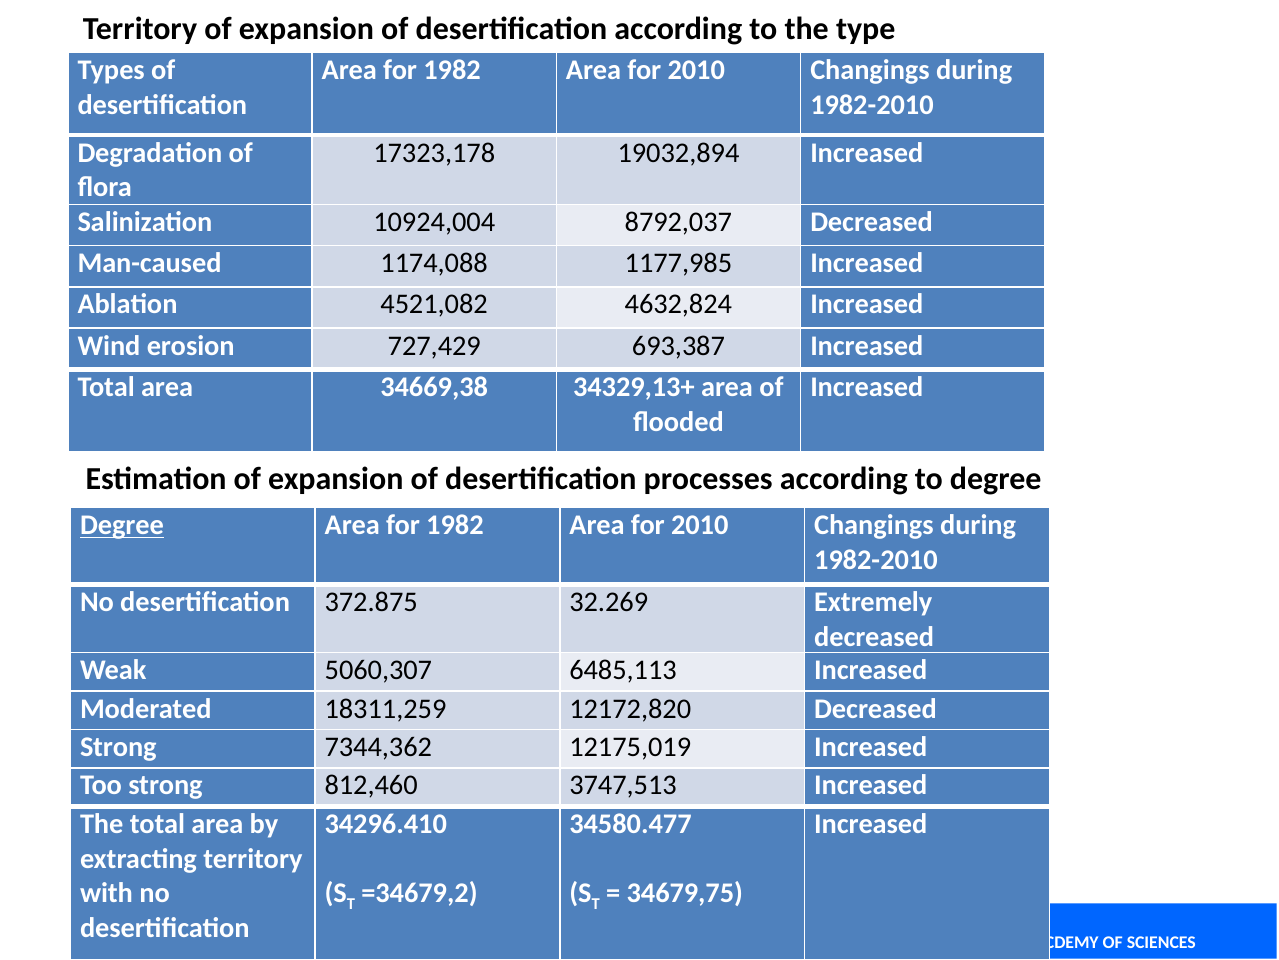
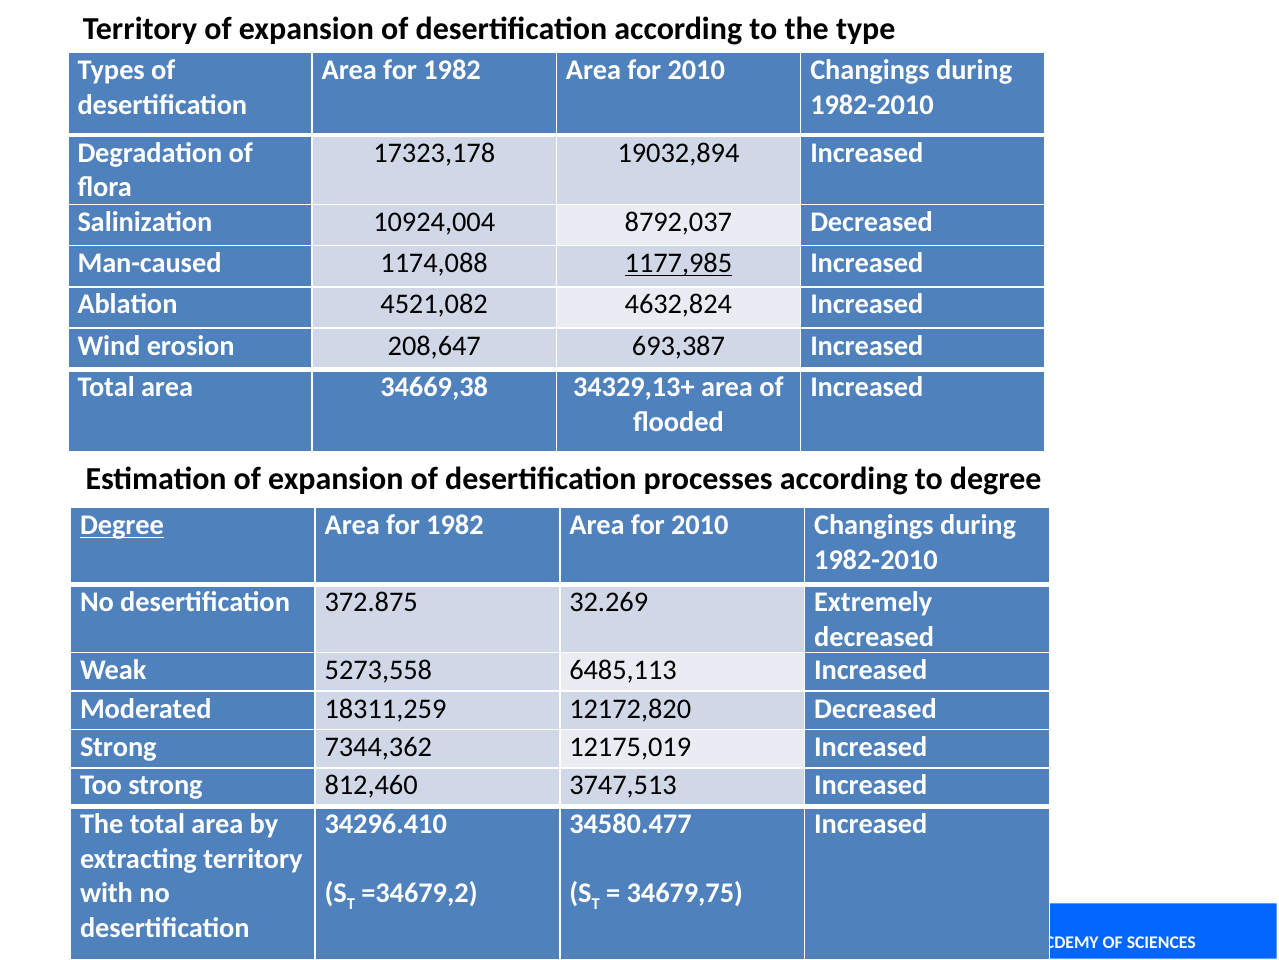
1177,985 underline: none -> present (678, 263)
727,429: 727,429 -> 208,647 (434, 345)
5060,307: 5060,307 -> 5273,558 (378, 670)
